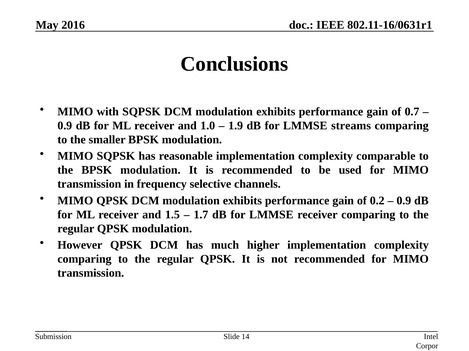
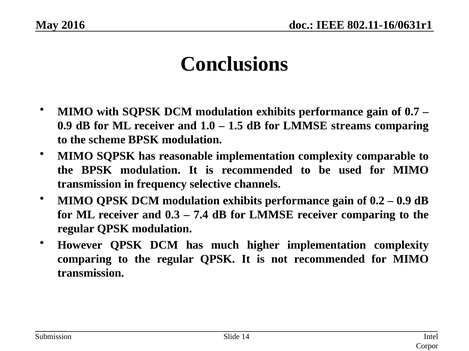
1.9: 1.9 -> 1.5 (236, 126)
smaller: smaller -> scheme (107, 140)
1.5: 1.5 -> 0.3 (172, 215)
1.7: 1.7 -> 7.4 (201, 215)
